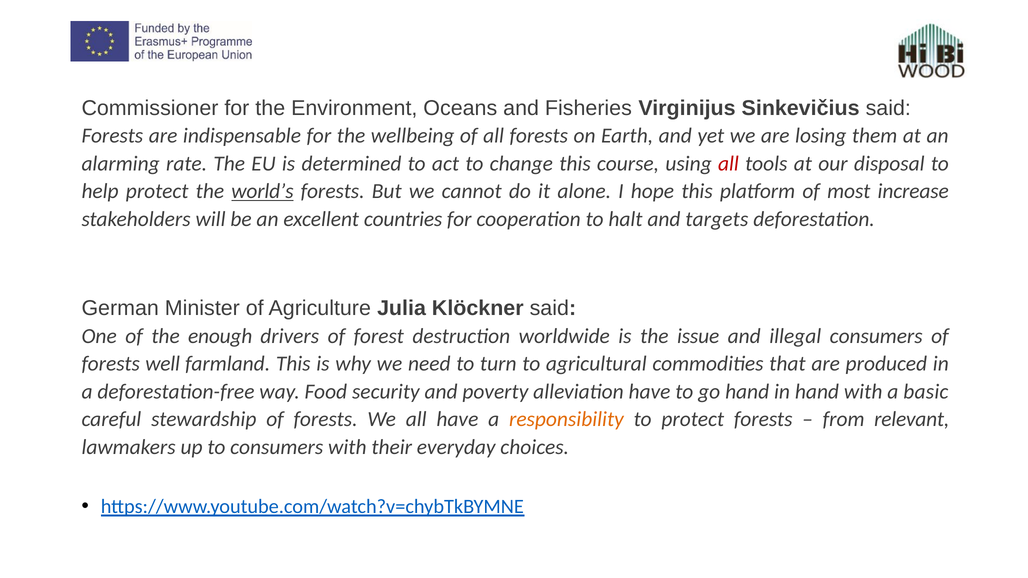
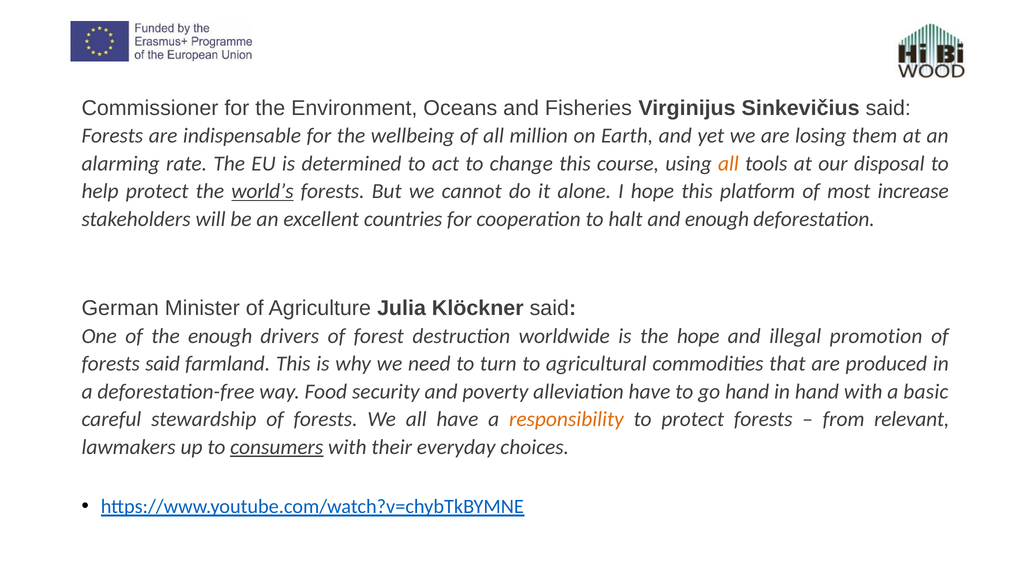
all forests: forests -> million (539, 136)
all colour: red -> orange (728, 164)
and targets: targets -> enough (717, 219)
the issue: issue -> hope (698, 336)
illegal consumers: consumers -> promotion (876, 336)
forests well: well -> said (163, 364)
consumers underline: none -> present (277, 447)
